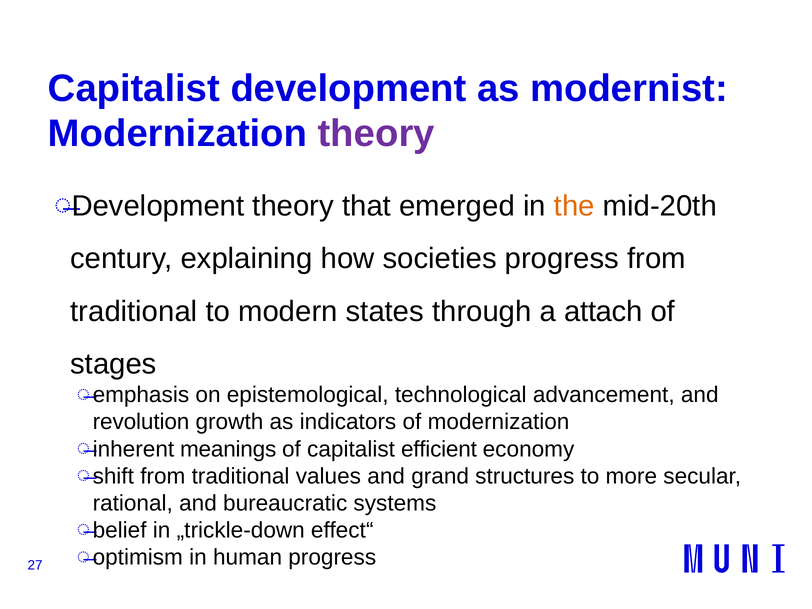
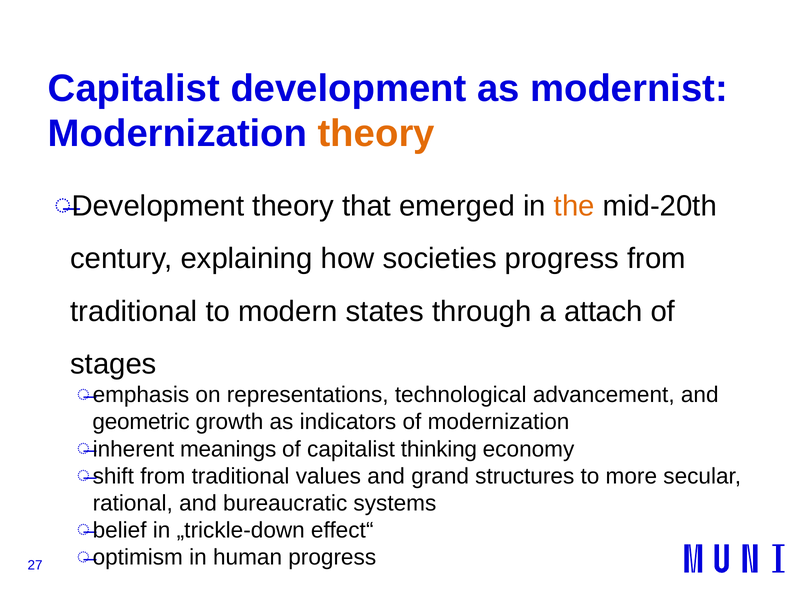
theory colour: purple -> orange (376, 134)
epistemological: epistemological -> representations (308, 395)
revolution: revolution -> geometric (141, 422)
efficient: efficient -> thinking (439, 449)
